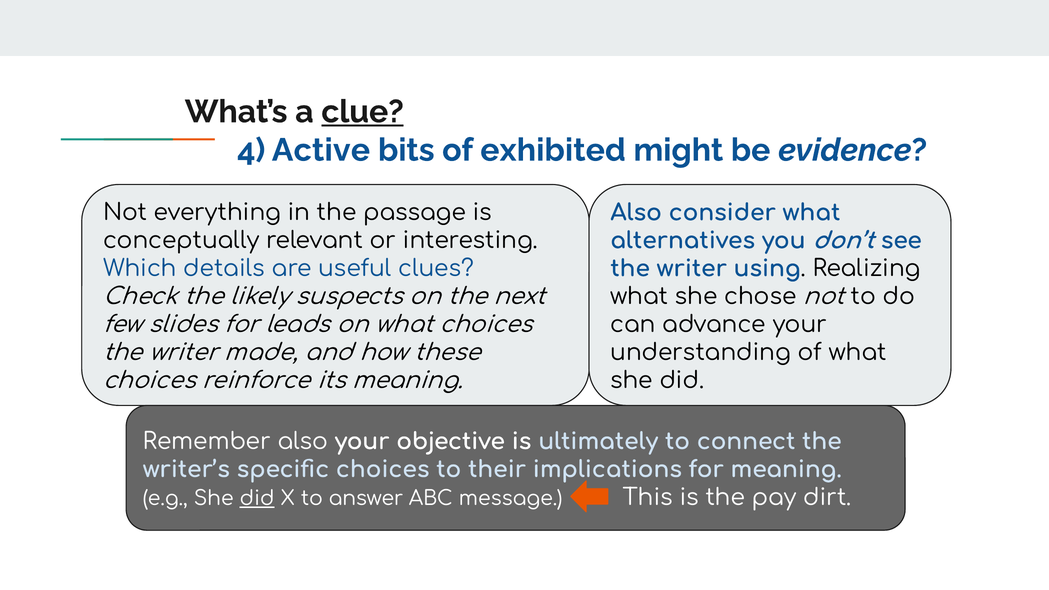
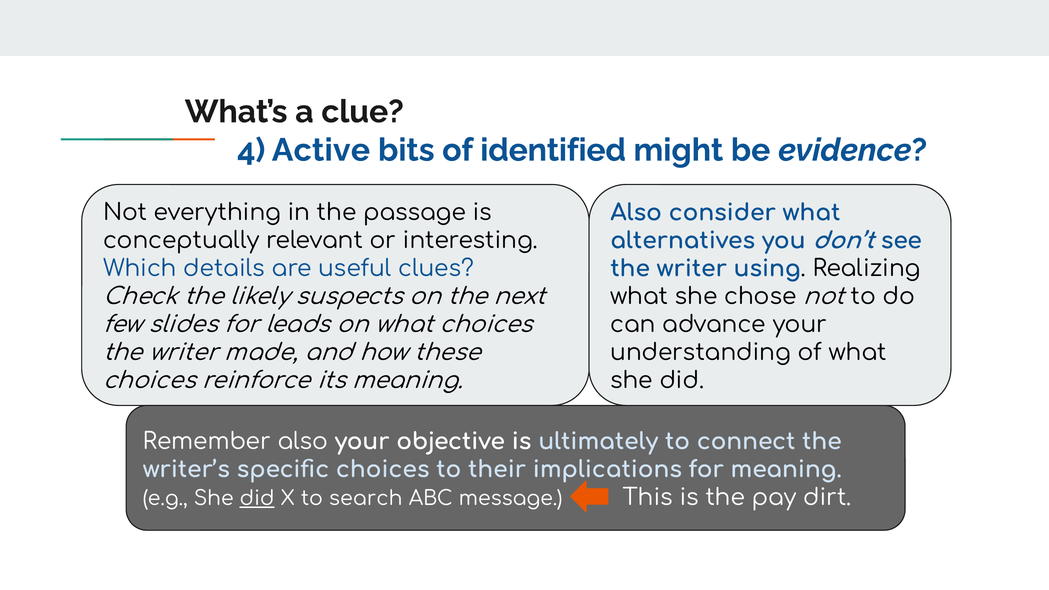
clue underline: present -> none (362, 112)
exhibited: exhibited -> identified (553, 150)
answer: answer -> search (366, 498)
